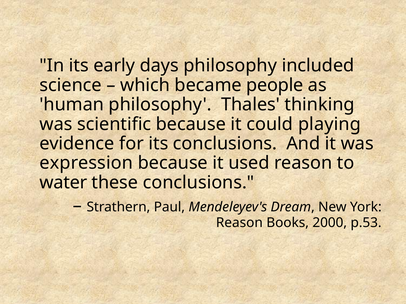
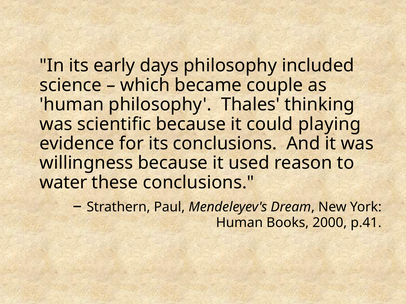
people: people -> couple (275, 85)
expression: expression -> willingness (86, 163)
Reason: Reason -> Human (239, 223)
p.53: p.53 -> p.41 (366, 223)
